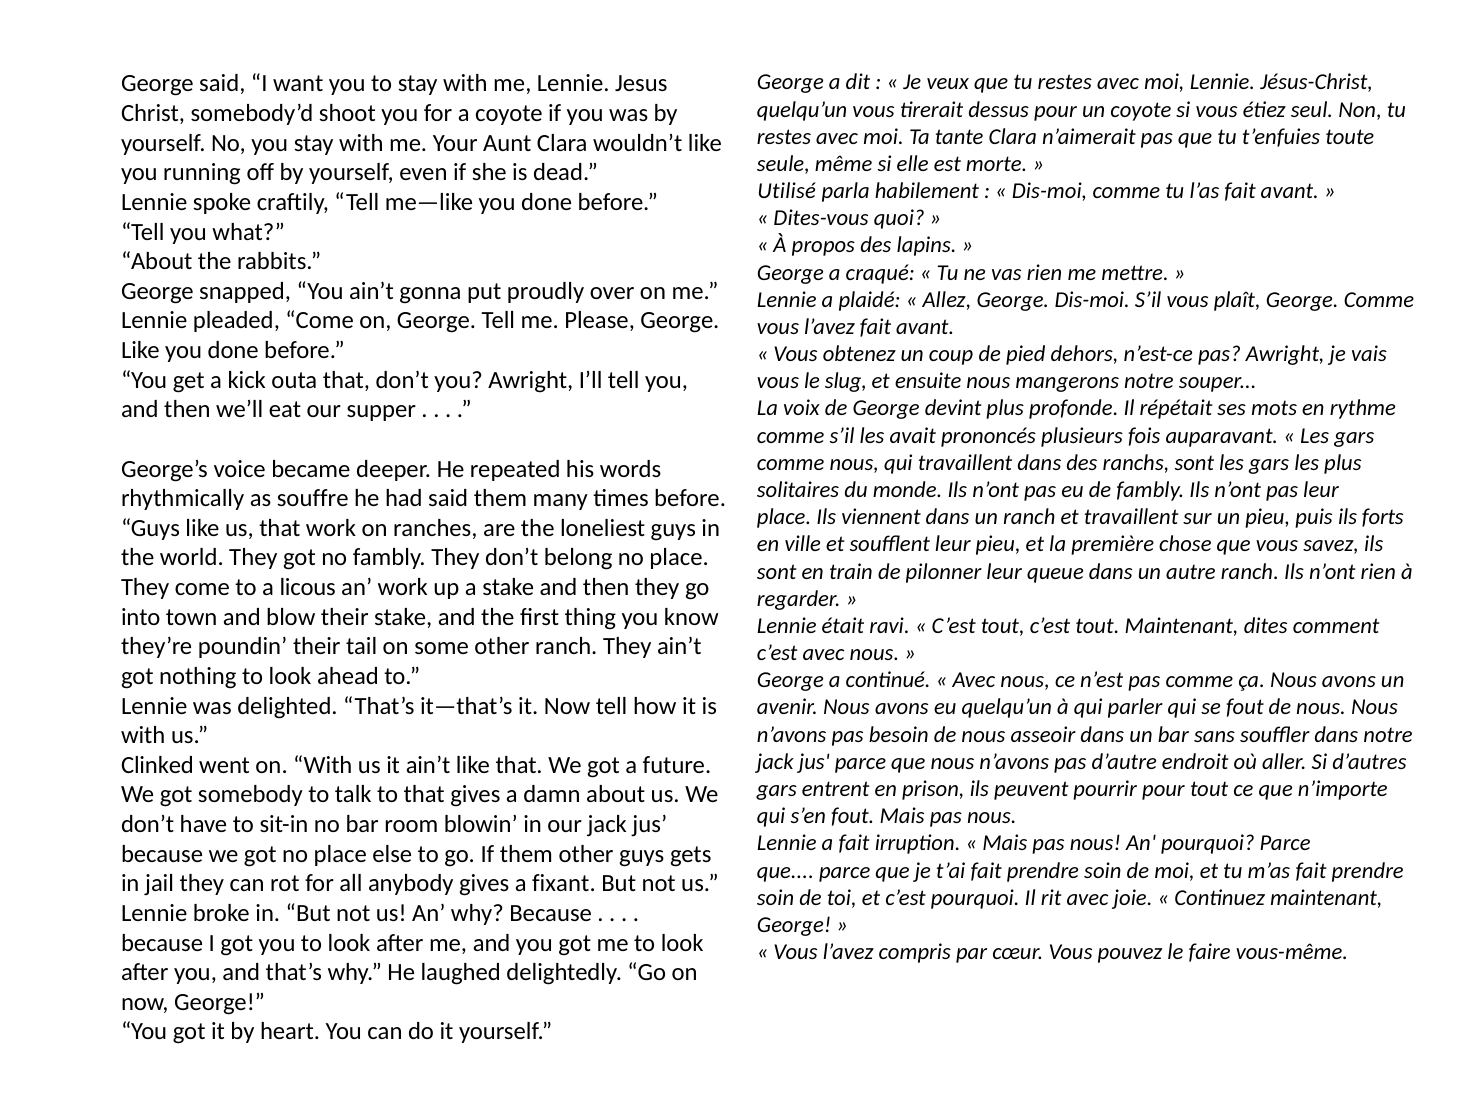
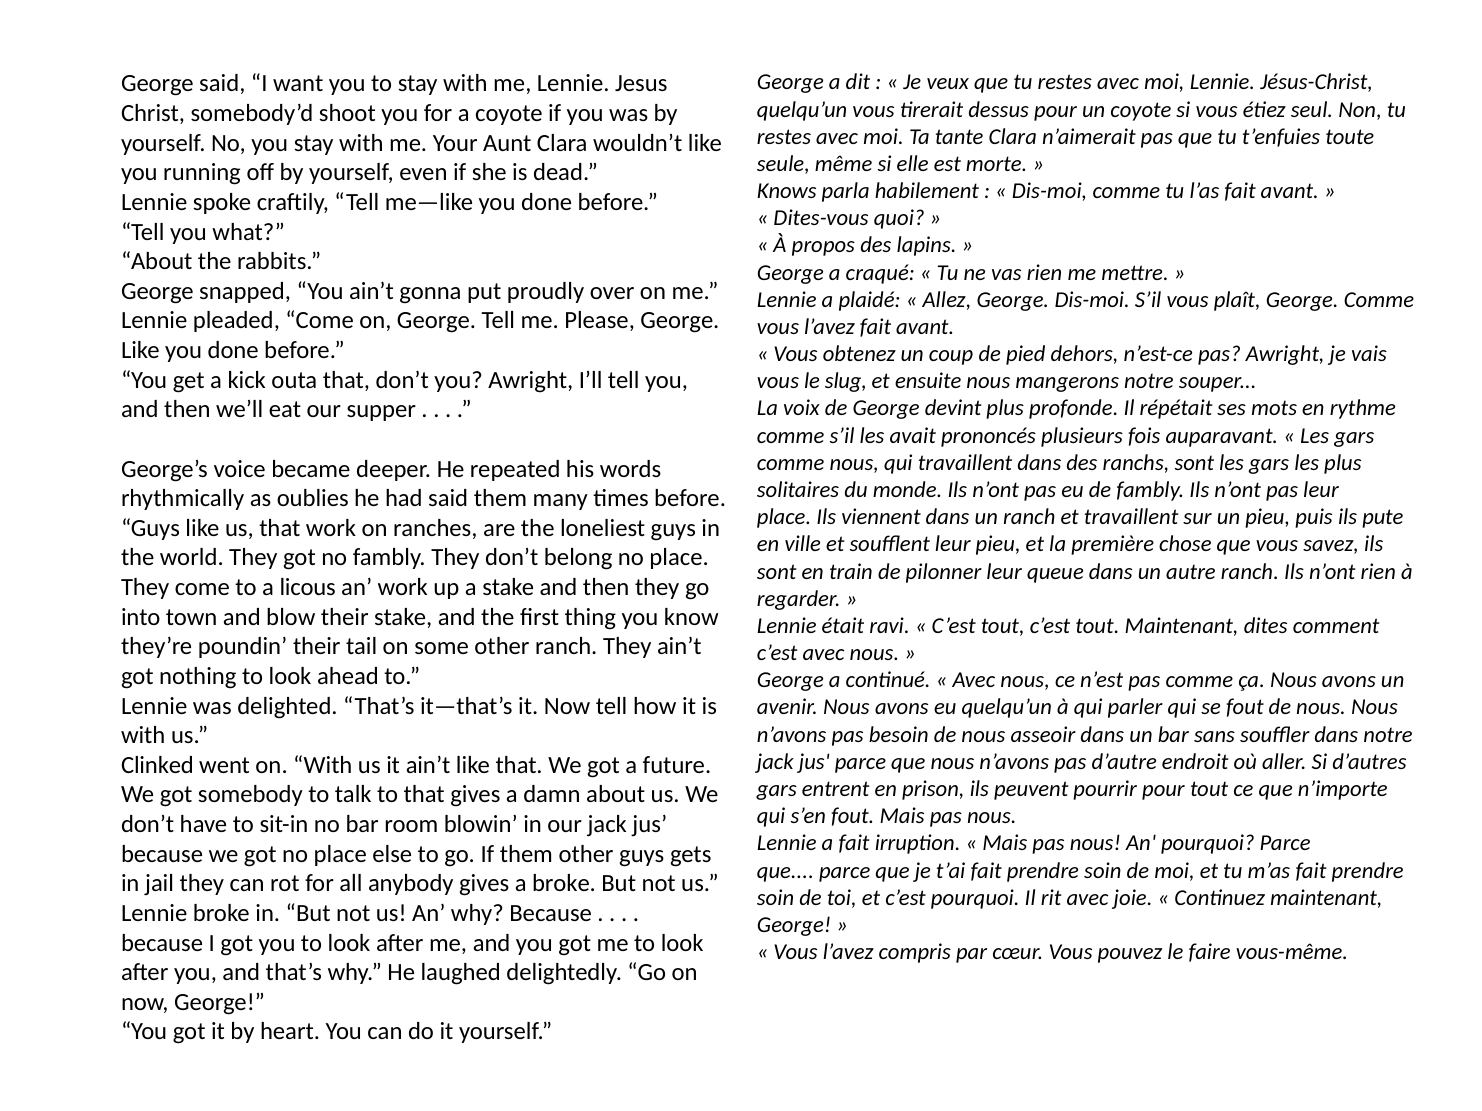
Utilisé: Utilisé -> Knows (787, 191)
souffre: souffre -> oublies (313, 499)
forts: forts -> pute (1383, 517)
a fixant: fixant -> broke (564, 884)
